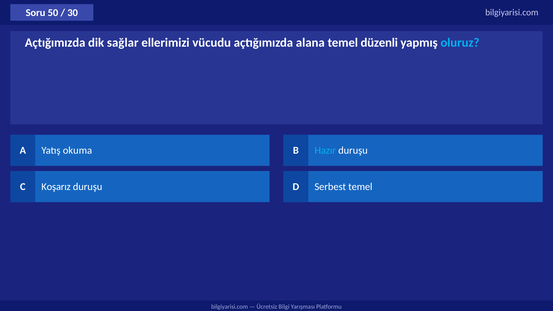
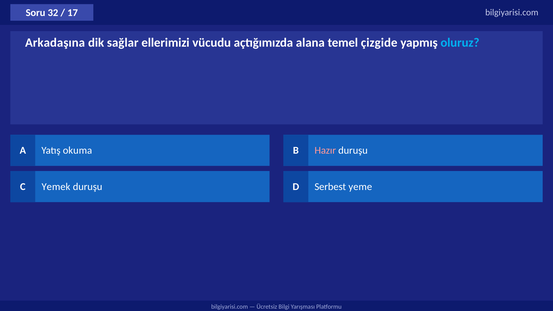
50: 50 -> 32 (53, 13)
30: 30 -> 17 (73, 13)
Açtığımızda: Açtığımızda -> Arkadaşına (55, 43)
düzenli: düzenli -> çizgide (379, 43)
Hazır colour: light blue -> pink (325, 150)
Koşarız: Koşarız -> Yemek (56, 187)
Serbest temel: temel -> yeme (360, 187)
